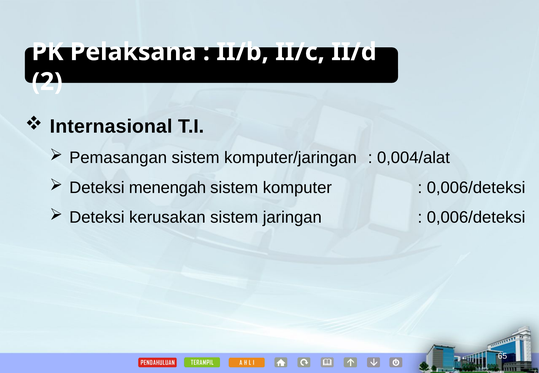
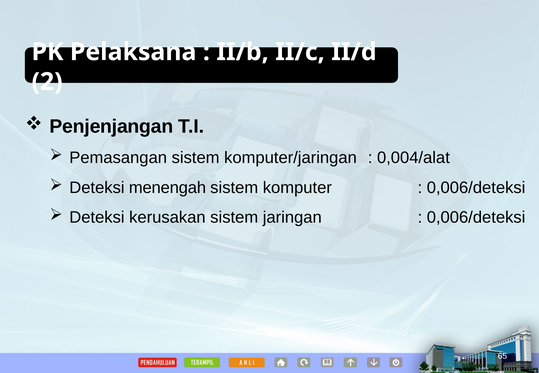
Internasional: Internasional -> Penjenjangan (111, 127)
